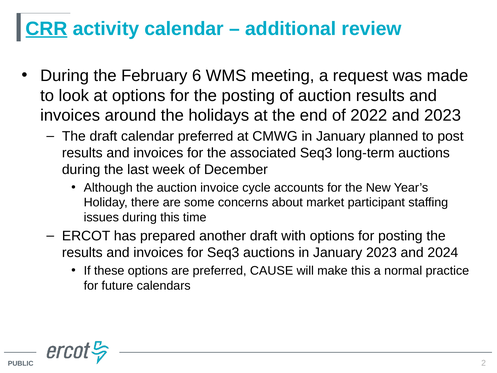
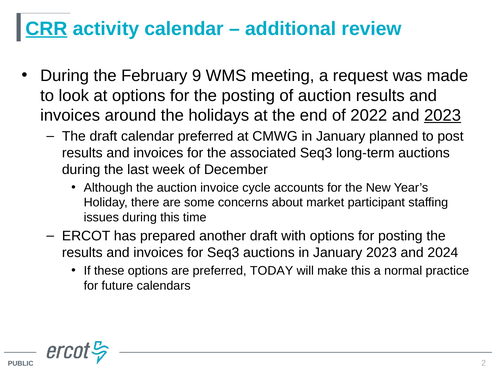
6: 6 -> 9 (197, 76)
2023 underline: none -> present (443, 115)
CAUSE: CAUSE -> TODAY (272, 271)
